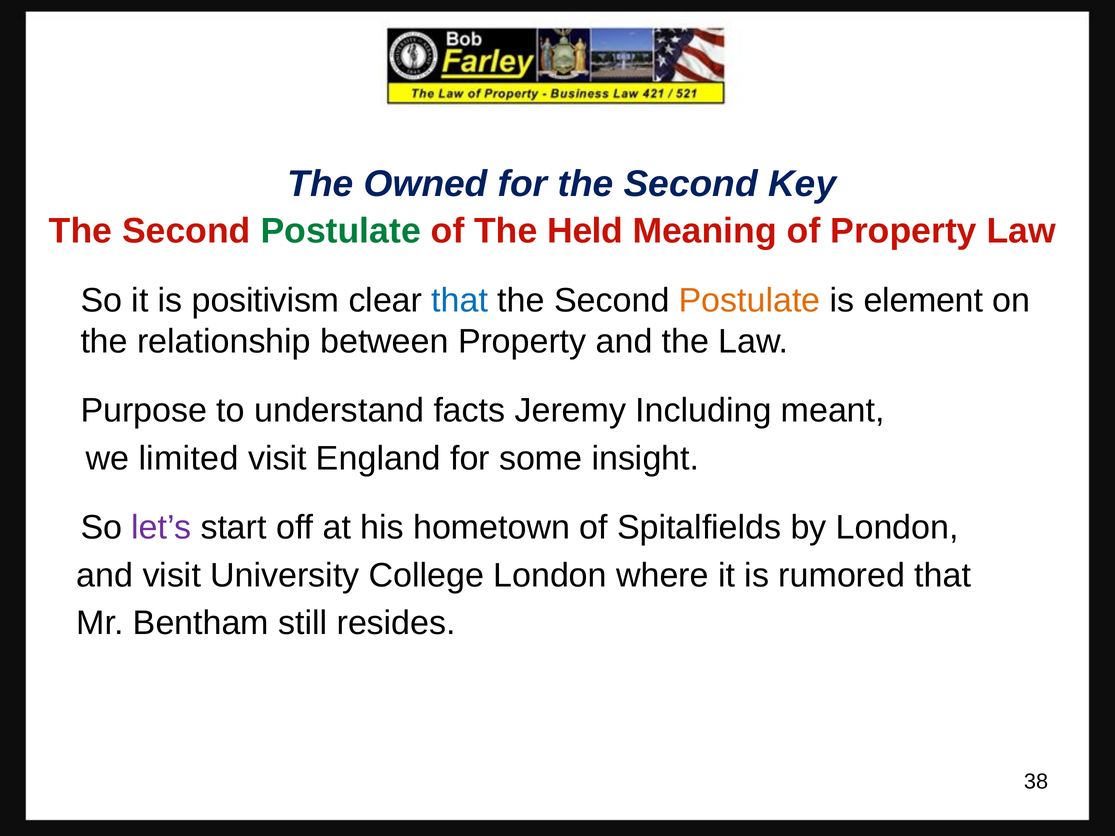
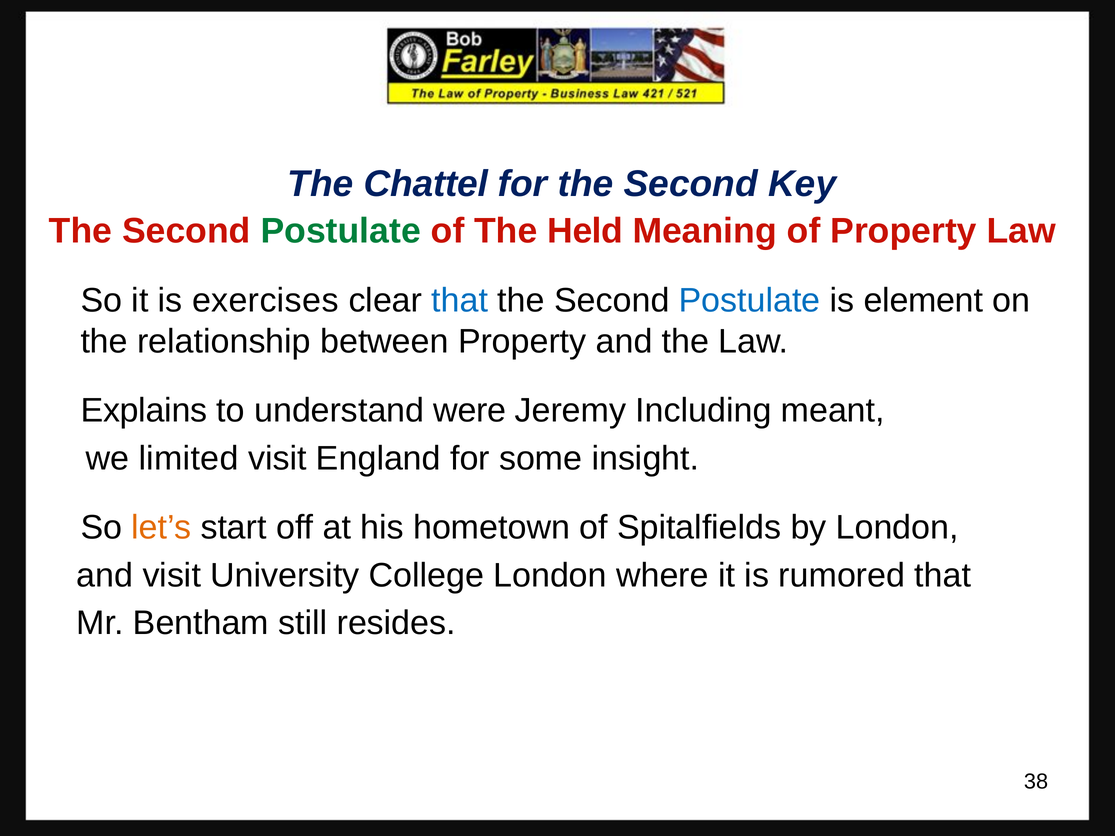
Owned: Owned -> Chattel (426, 184)
positivism: positivism -> exercises (265, 301)
Postulate colour: orange -> blue (750, 301)
Purpose: Purpose -> Explains (144, 411)
facts: facts -> were (470, 411)
let’s colour: purple -> orange (161, 528)
